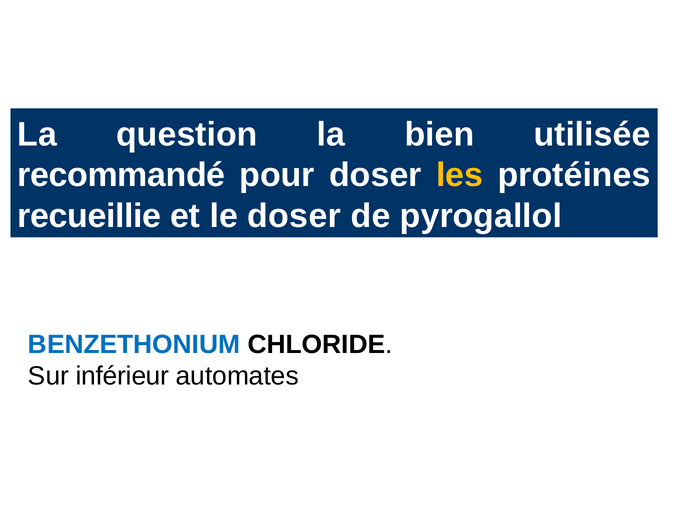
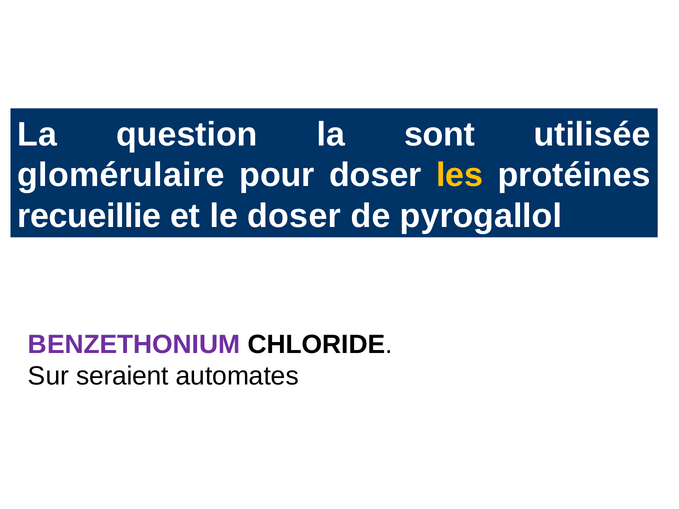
bien: bien -> sont (440, 135)
recommandé: recommandé -> glomérulaire (121, 175)
BENZETHONIUM colour: blue -> purple (134, 345)
inférieur: inférieur -> seraient (122, 376)
